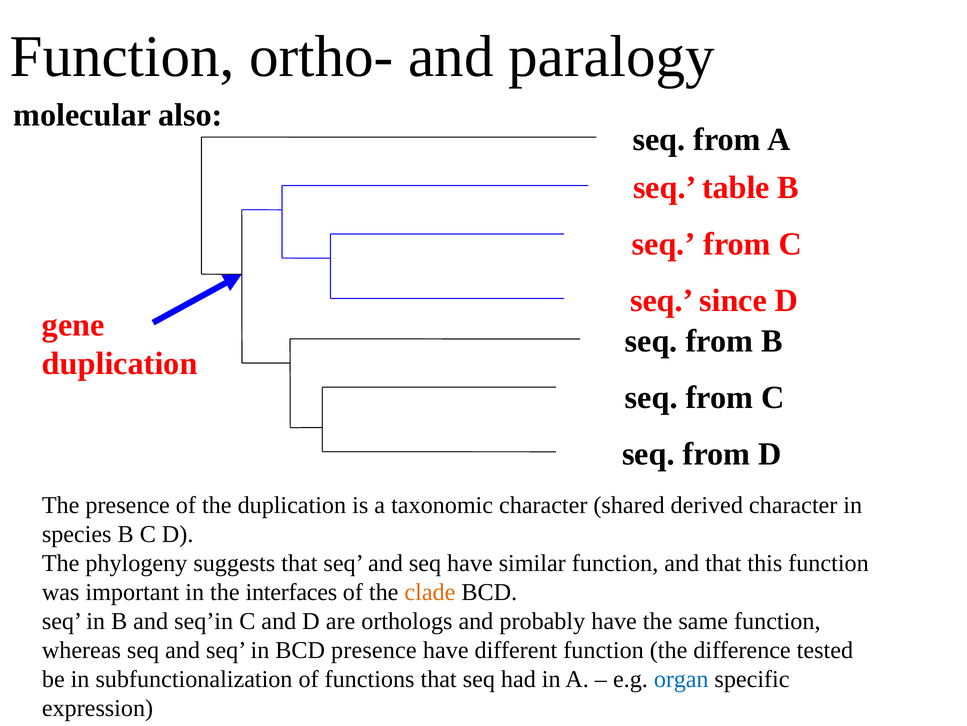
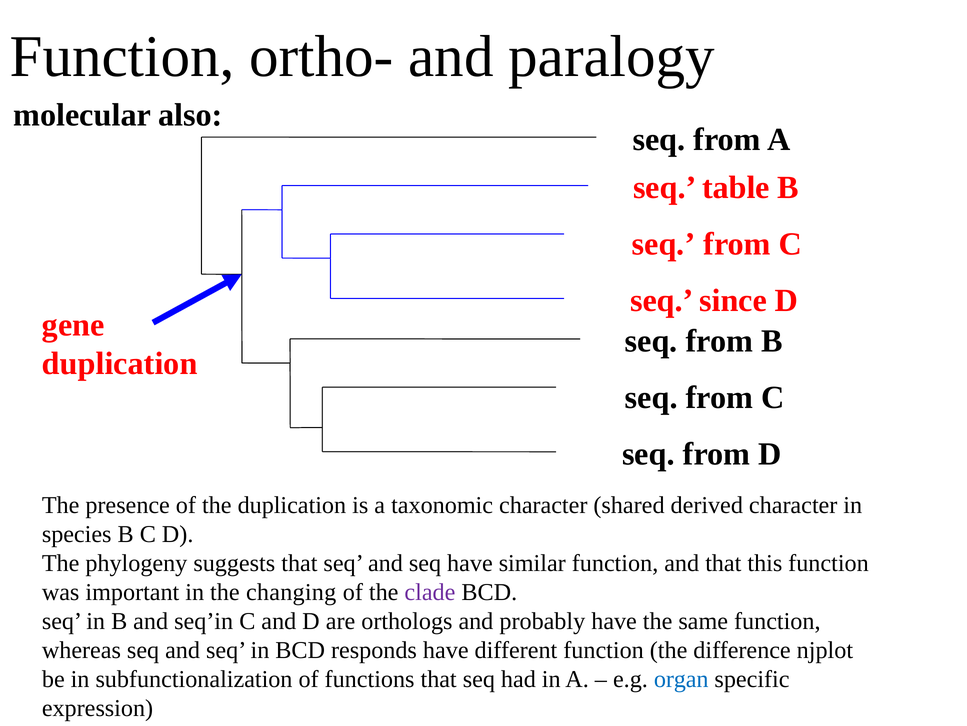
interfaces: interfaces -> changing (291, 592)
clade colour: orange -> purple (430, 592)
BCD presence: presence -> responds (374, 650)
tested: tested -> njplot (825, 650)
